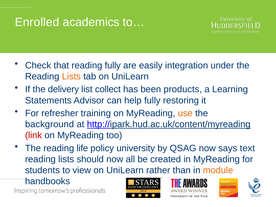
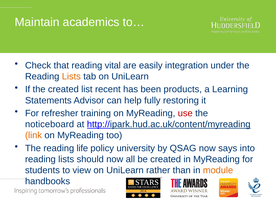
Enrolled: Enrolled -> Maintain (37, 22)
reading fully: fully -> vital (113, 65)
the delivery: delivery -> created (63, 89)
collect: collect -> recent (108, 89)
use colour: orange -> red (185, 113)
background: background -> noticeboard (50, 124)
link colour: red -> orange (33, 135)
text: text -> into (247, 148)
